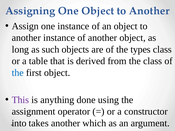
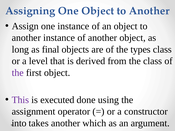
such: such -> final (51, 49)
table: table -> level (38, 61)
the colour: blue -> purple (18, 73)
anything: anything -> executed (57, 100)
